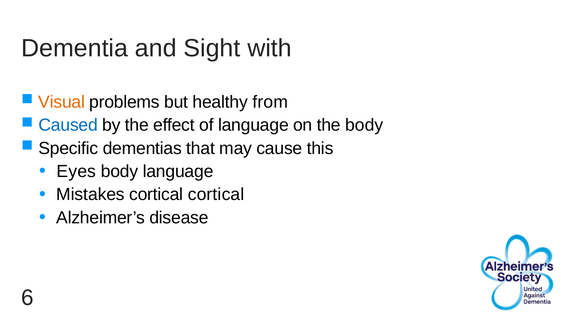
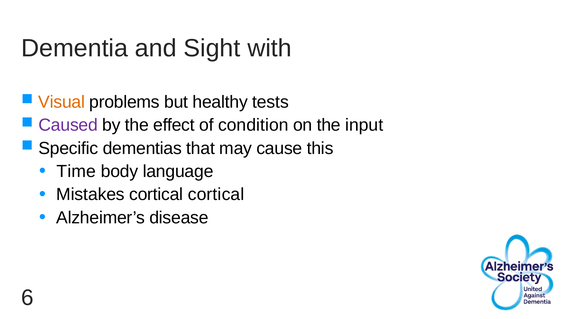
from: from -> tests (271, 102)
Caused colour: blue -> purple (68, 125)
of language: language -> condition (253, 125)
the body: body -> input (364, 125)
Eyes: Eyes -> Time (76, 171)
